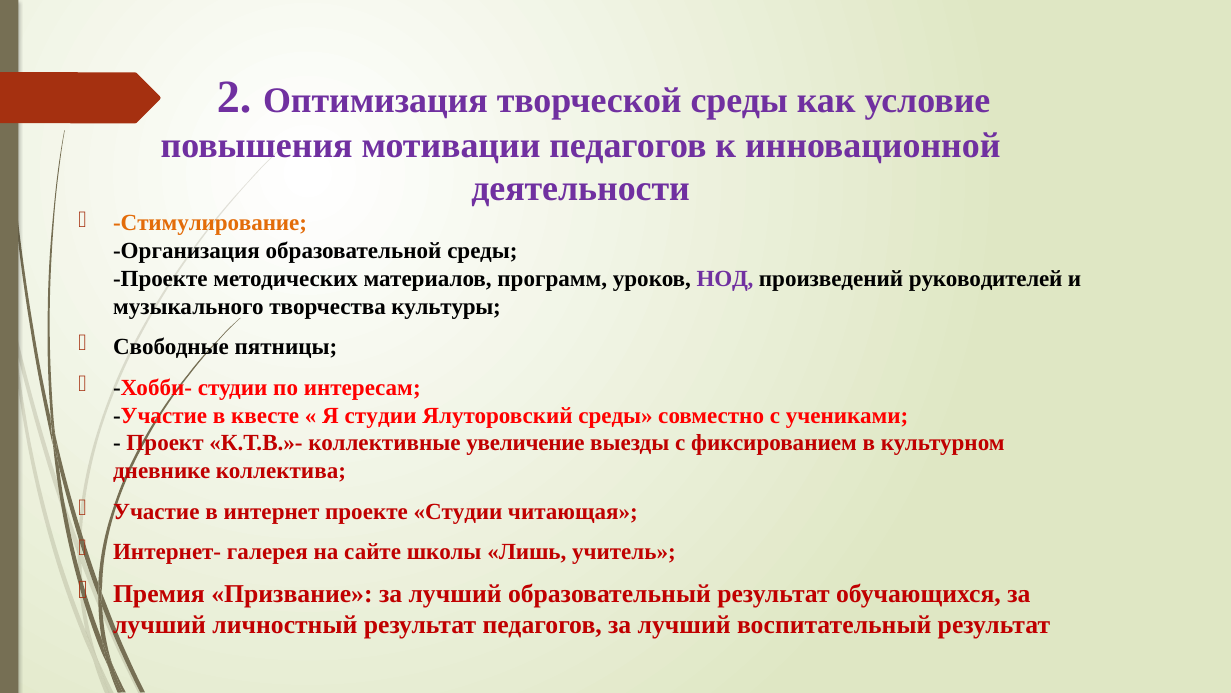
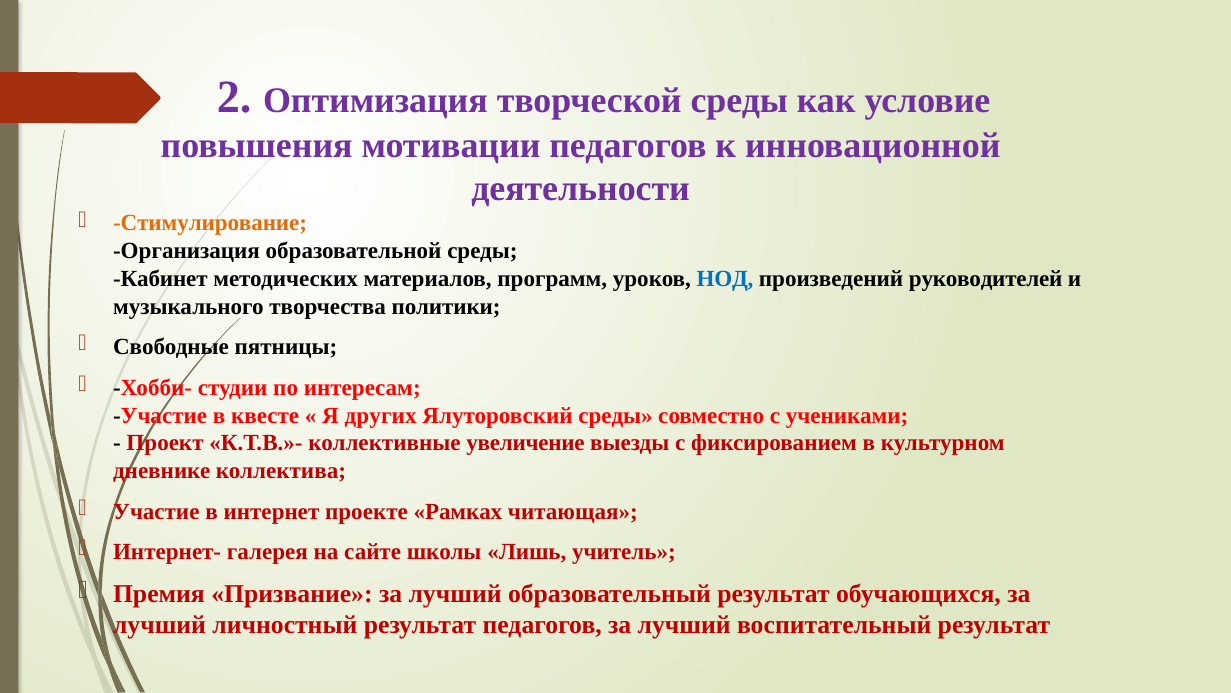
Проекте: Проекте -> Кабинет (160, 279)
НОД colour: purple -> blue (725, 279)
культуры: культуры -> политики (446, 306)
Я студии: студии -> других (381, 415)
проекте Студии: Студии -> Рамках (458, 511)
